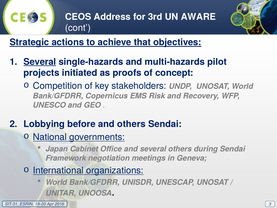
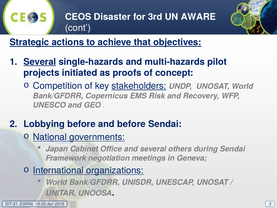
Address: Address -> Disaster (112, 17)
stakeholders underline: none -> present (139, 86)
and others: others -> before (131, 124)
